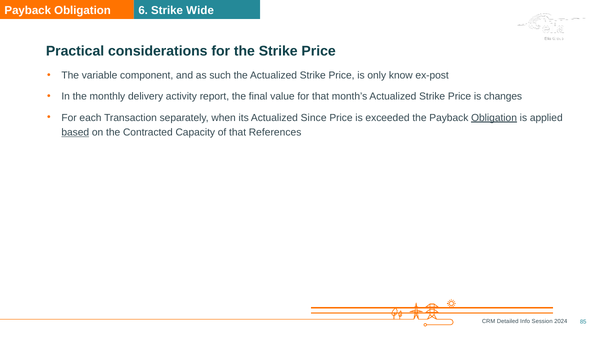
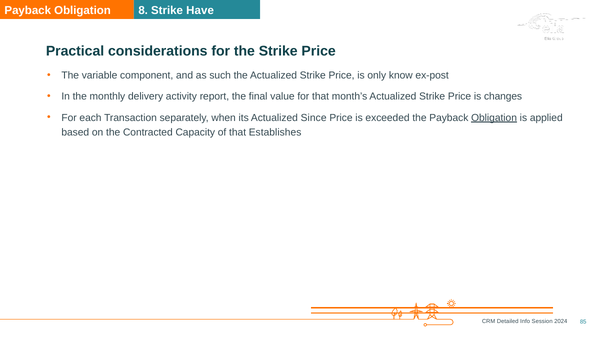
6: 6 -> 8 (143, 10)
Wide: Wide -> Have (200, 10)
based underline: present -> none (75, 133)
References: References -> Establishes (275, 133)
